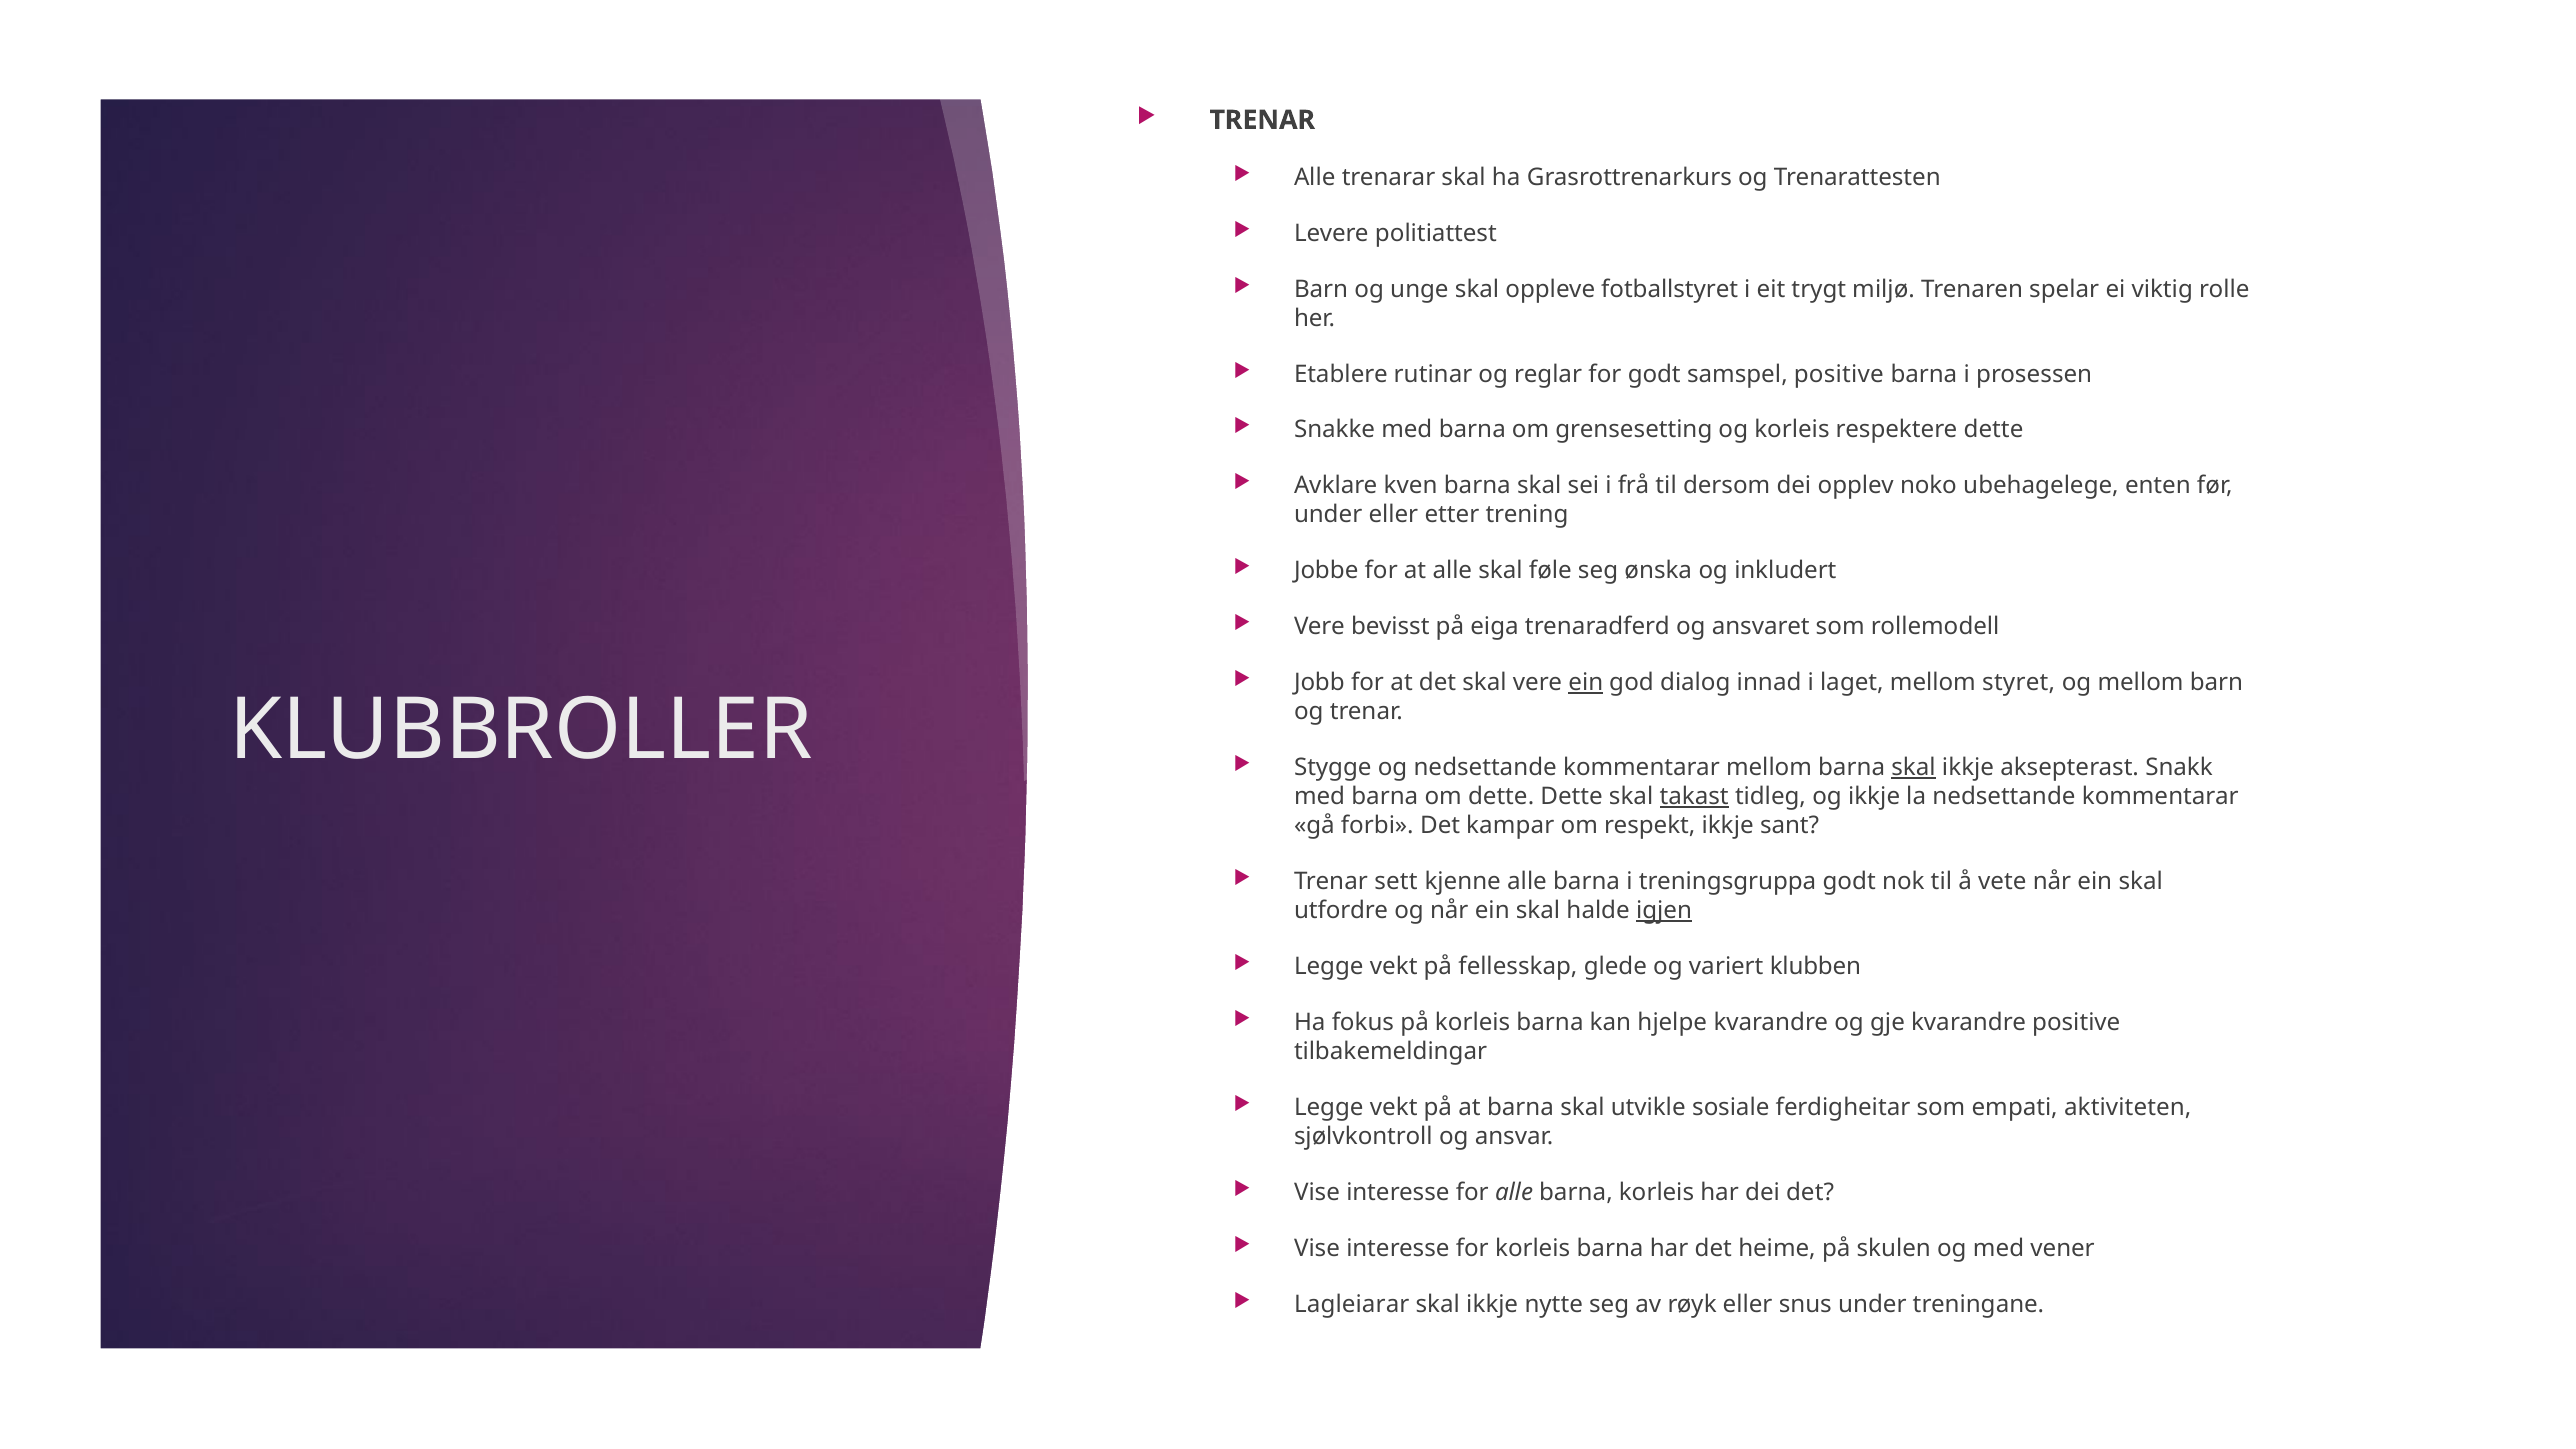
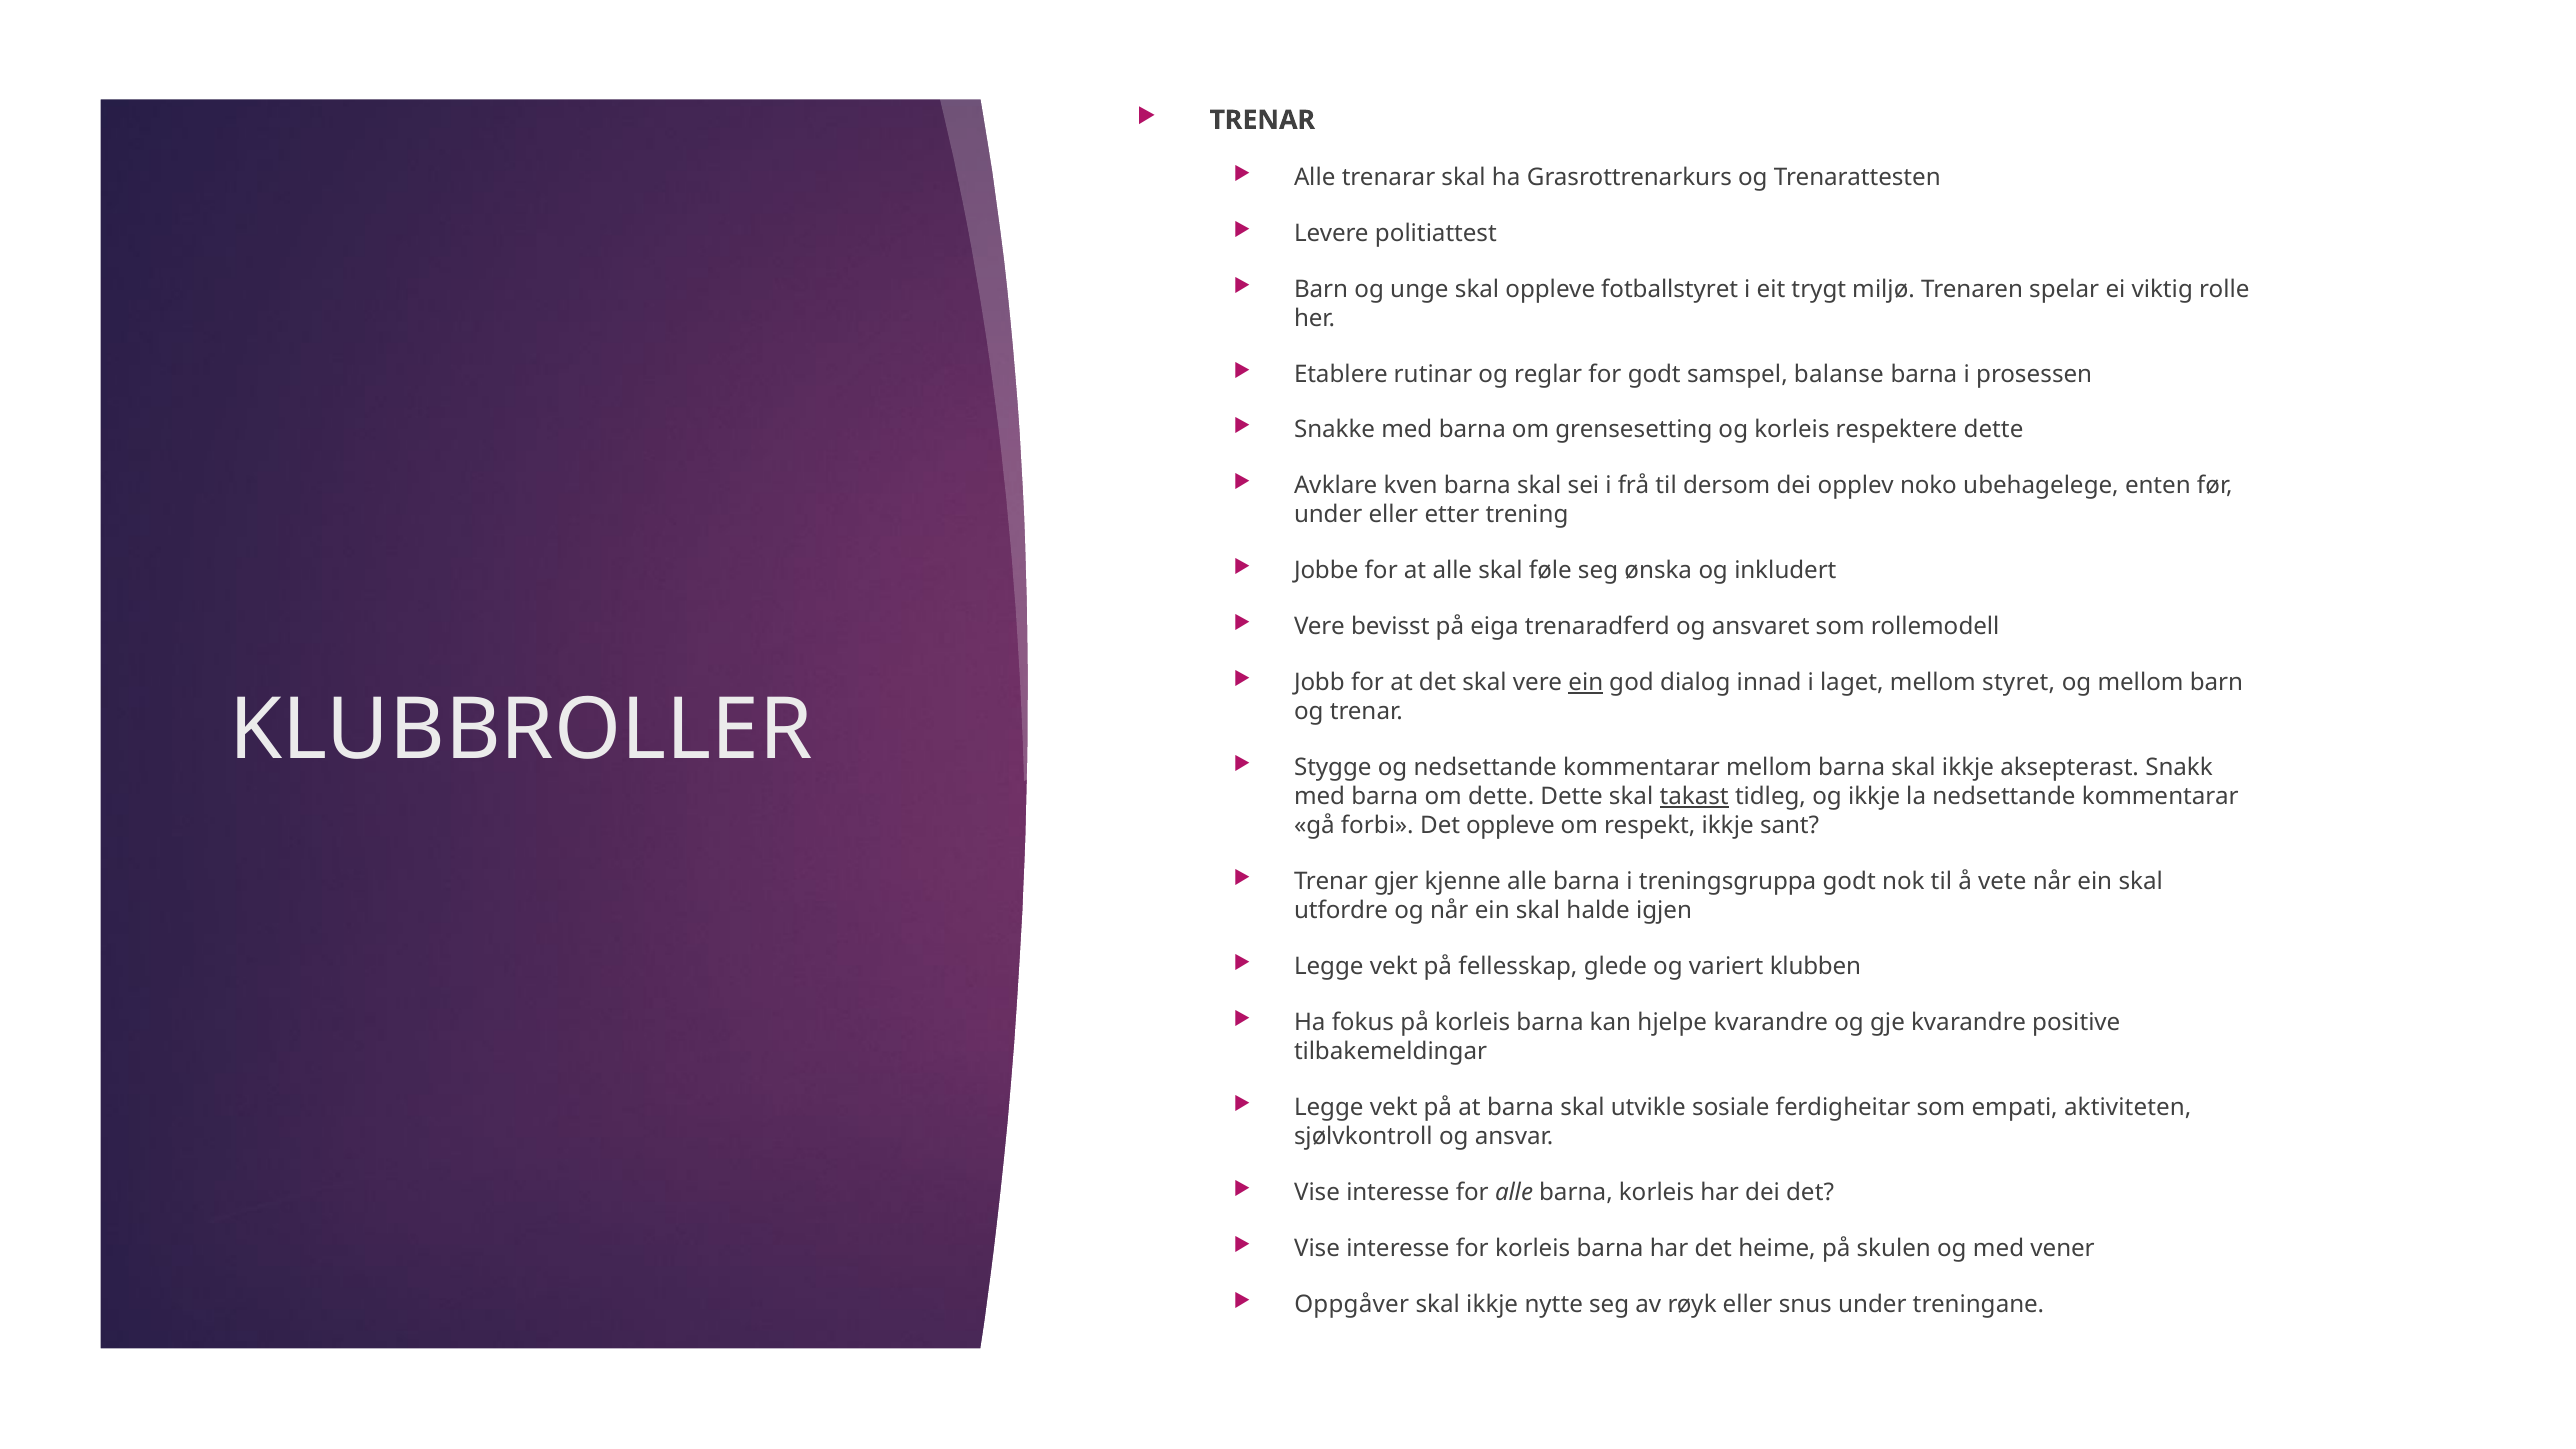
samspel positive: positive -> balanse (1839, 374)
skal underline: present -> none (1914, 768)
Det kampar: kampar -> oppleve (1510, 826)
sett: sett -> gjer (1396, 882)
igjen underline: present -> none (1664, 911)
Lagleiarar: Lagleiarar -> Oppgåver (1352, 1304)
